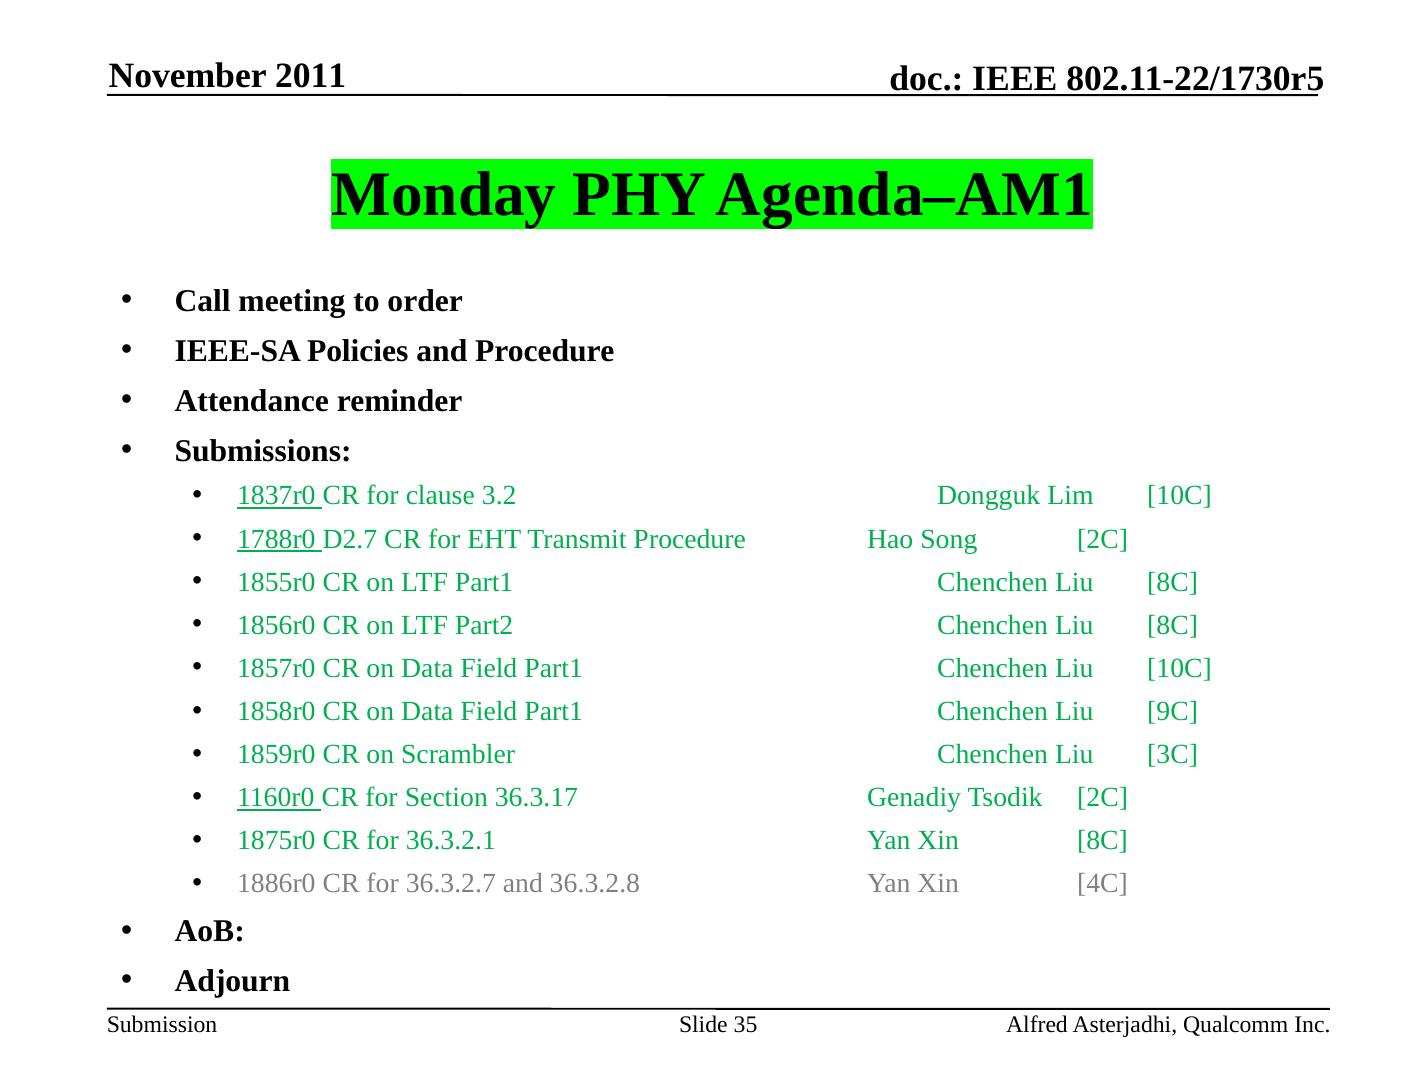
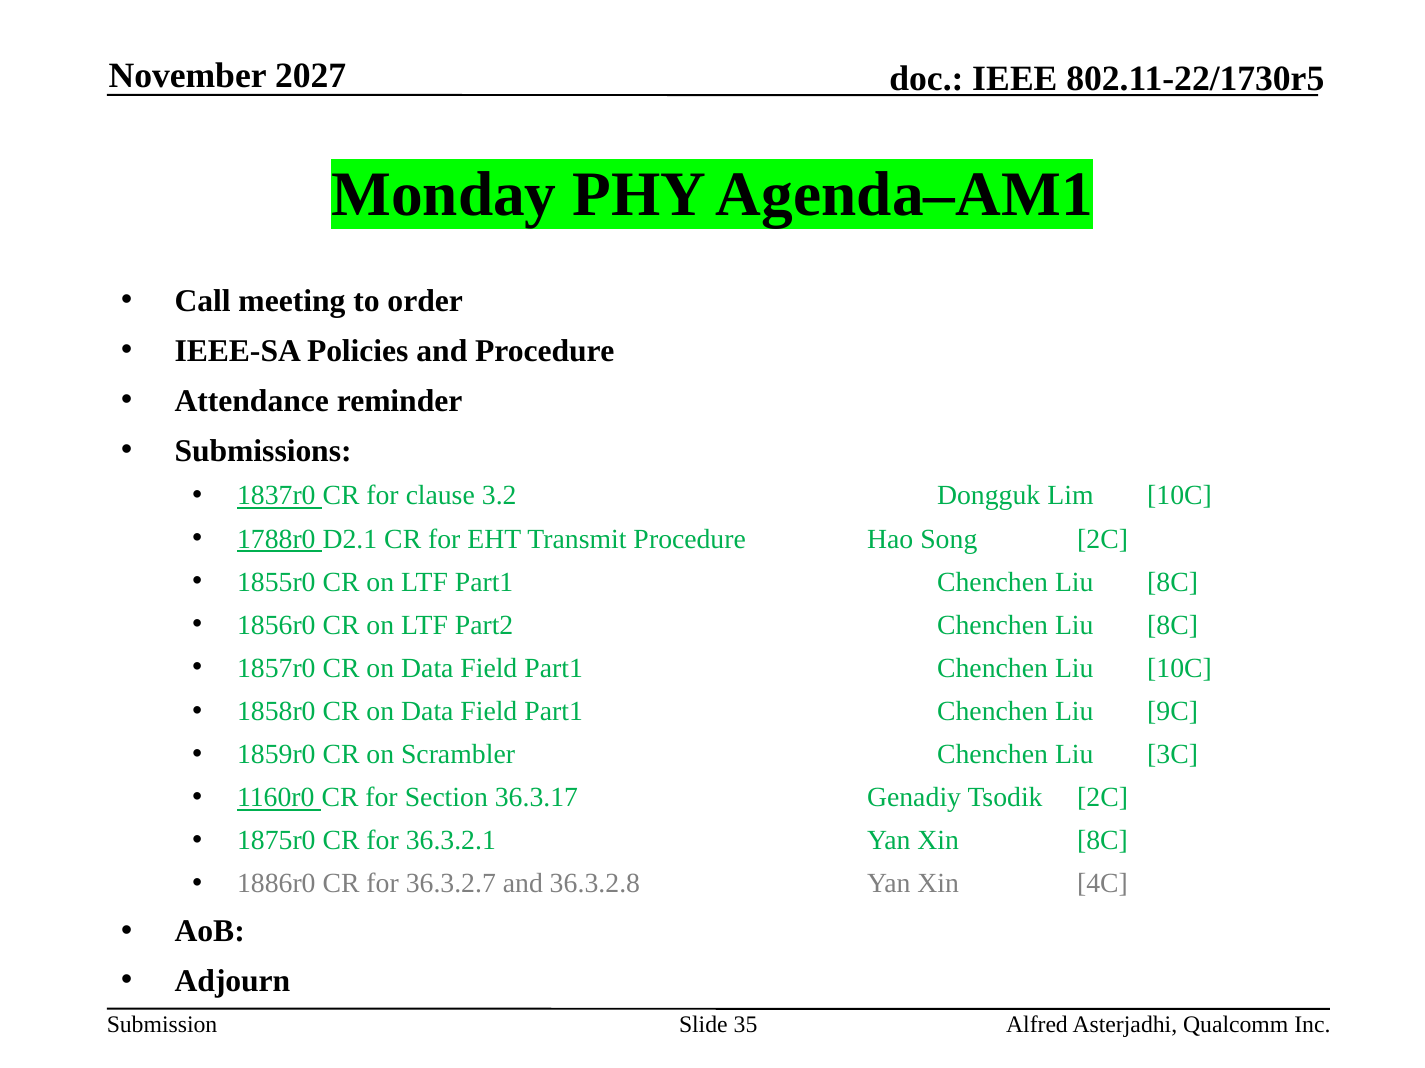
2011: 2011 -> 2027 (311, 76)
D2.7: D2.7 -> D2.1 (350, 539)
